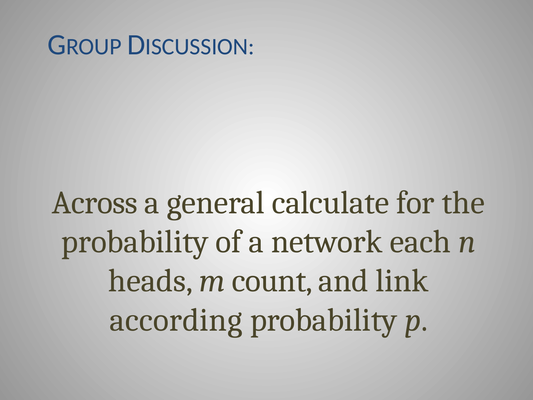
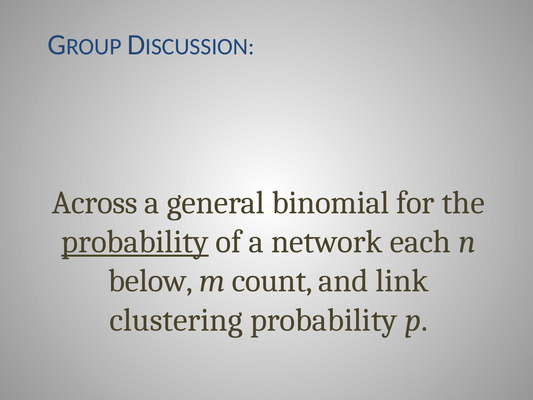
calculate: calculate -> binomial (331, 203)
probability underline: none -> present (135, 242)
heads: heads -> below (151, 281)
according: according -> clustering (176, 320)
